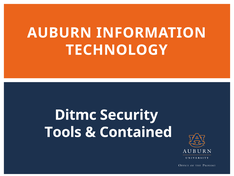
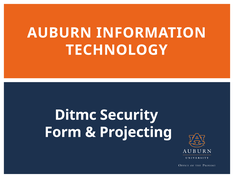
Tools: Tools -> Form (63, 132)
Contained: Contained -> Projecting (136, 132)
